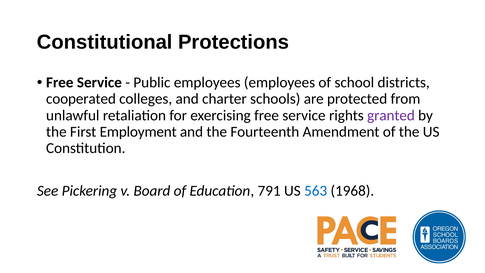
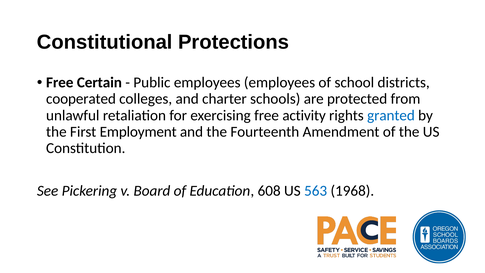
Service: Service -> Certain (99, 83)
exercising free service: service -> activity (304, 115)
granted colour: purple -> blue (391, 115)
791: 791 -> 608 (269, 191)
